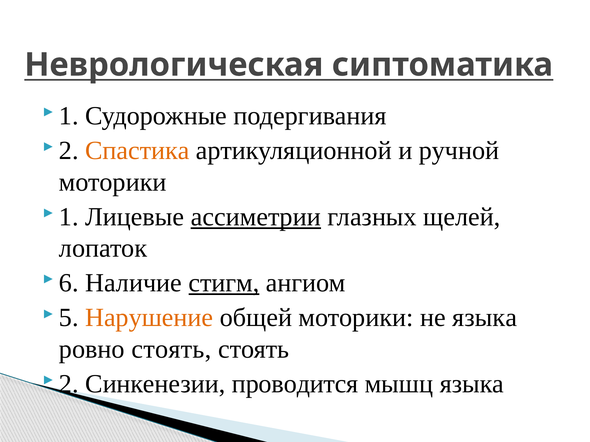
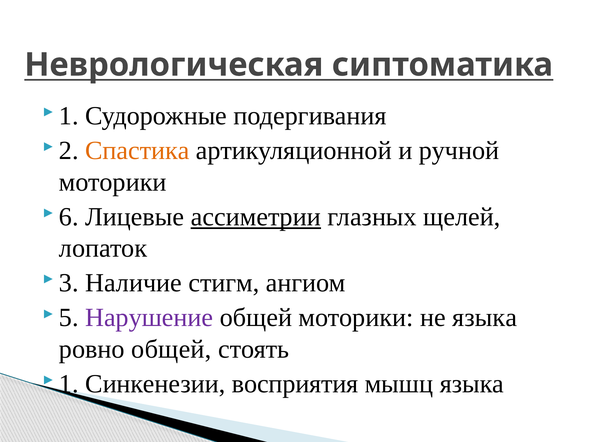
1: 1 -> 6 (69, 217)
6: 6 -> 3 (69, 283)
стигм underline: present -> none (224, 283)
Нарушение colour: orange -> purple (149, 318)
ровно стоять: стоять -> общей (171, 350)
2: 2 -> 1 (69, 384)
проводится: проводится -> восприятия (295, 384)
